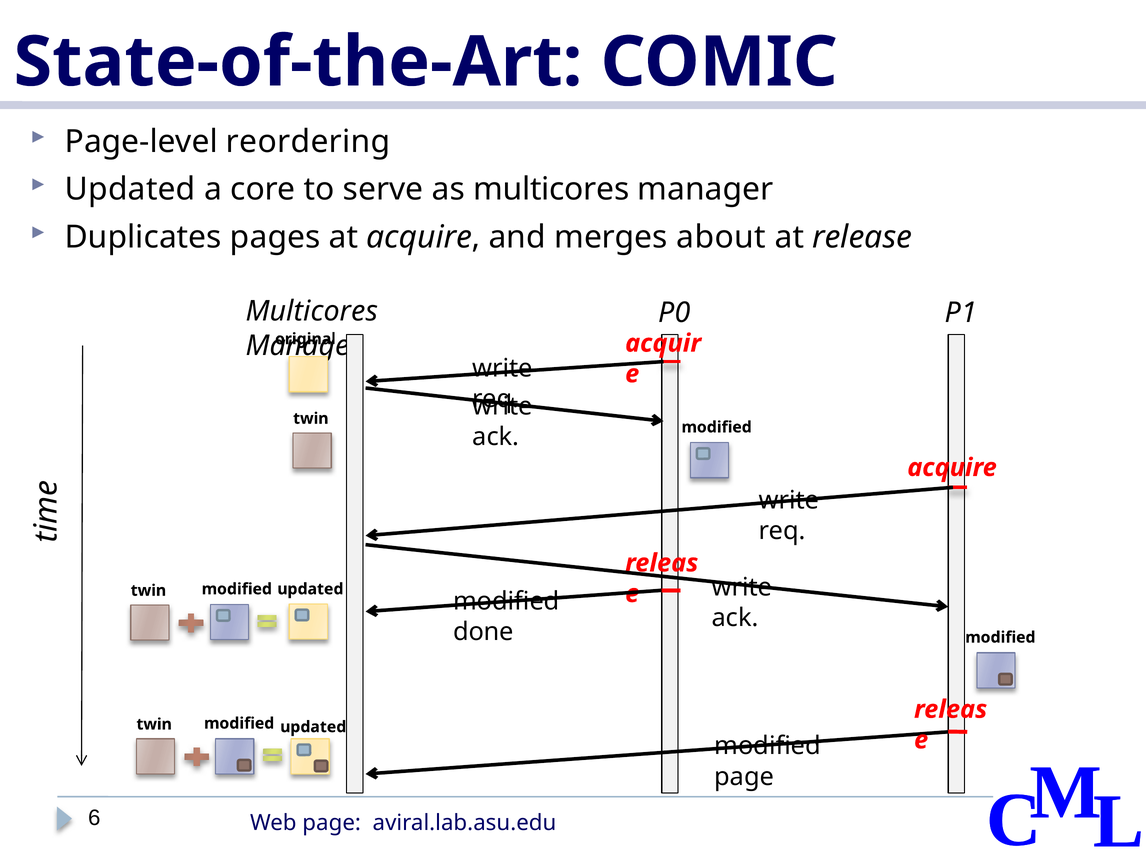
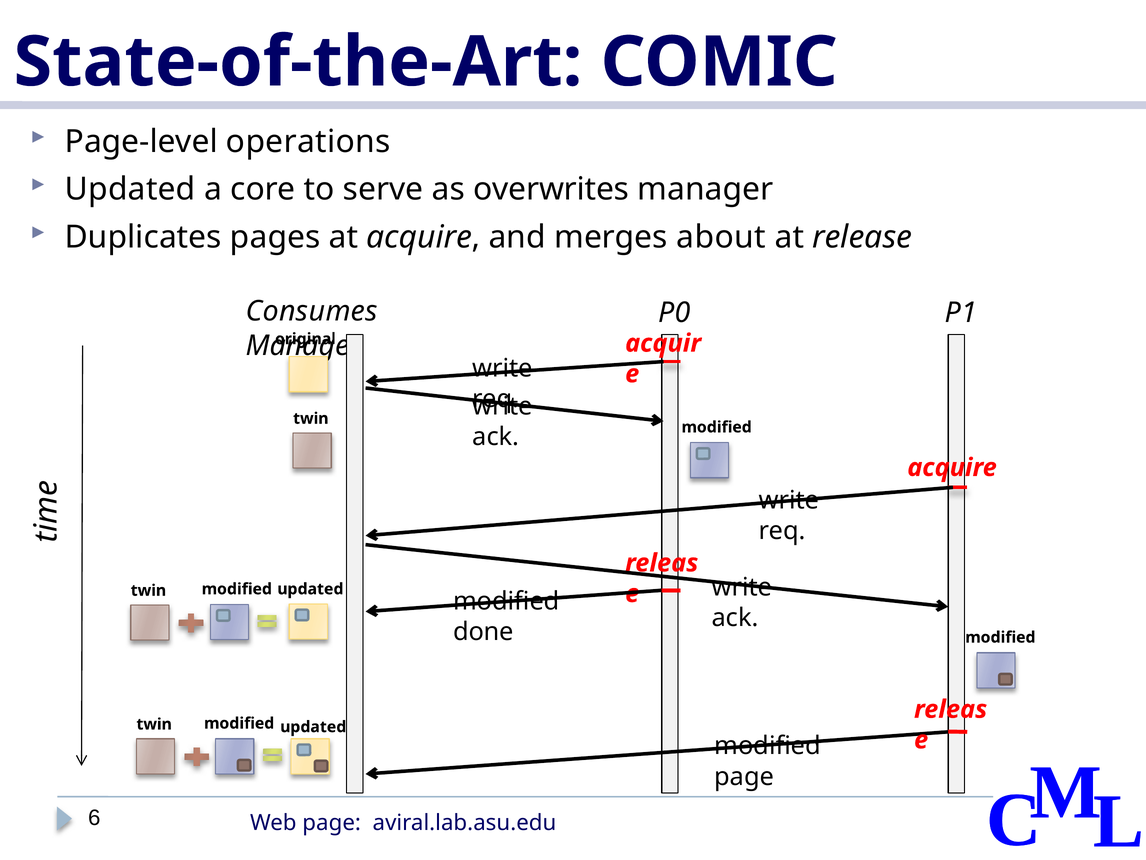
reordering: reordering -> operations (308, 142)
as multicores: multicores -> overwrites (551, 189)
Multicores: Multicores -> Consumes (312, 311)
